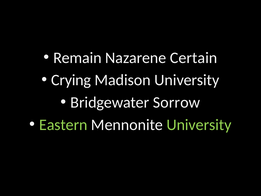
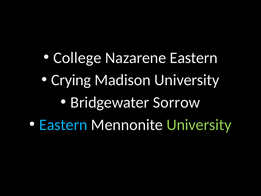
Remain: Remain -> College (77, 58)
Nazarene Certain: Certain -> Eastern (194, 58)
Eastern colour: light green -> light blue (63, 125)
